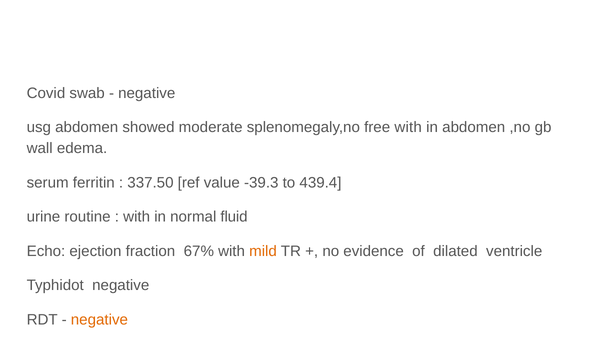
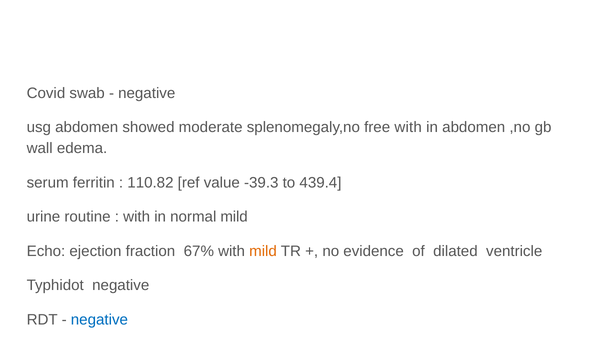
337.50: 337.50 -> 110.82 (150, 183)
normal fluid: fluid -> mild (234, 217)
negative colour: orange -> blue (99, 320)
